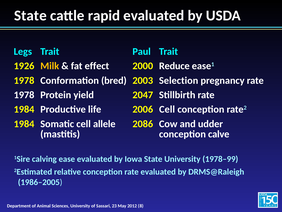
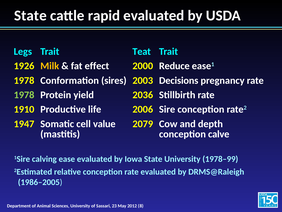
Paul: Paul -> Teat (142, 51)
bred: bred -> sires (114, 80)
Selection: Selection -> Decisions (179, 80)
1978 colour: white -> light green (24, 95)
2047: 2047 -> 2036 (143, 95)
1984: 1984 -> 1910 (24, 109)
2006 Cell: Cell -> Sire (167, 109)
1984: 1984 -> 1947 (24, 124)
allele: allele -> value (104, 124)
2086: 2086 -> 2079 (143, 124)
udder: udder -> depth (210, 124)
